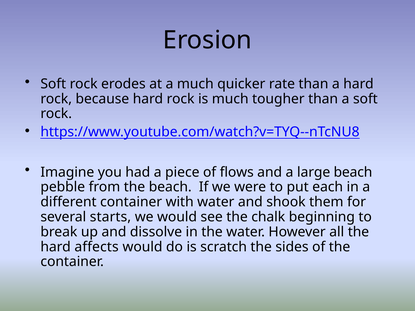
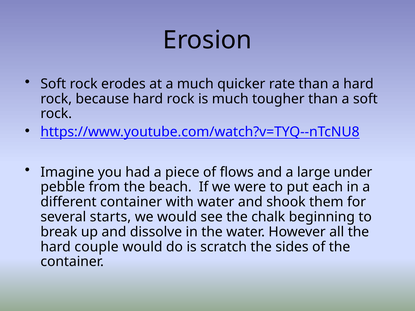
large beach: beach -> under (353, 172)
affects: affects -> couple (97, 247)
